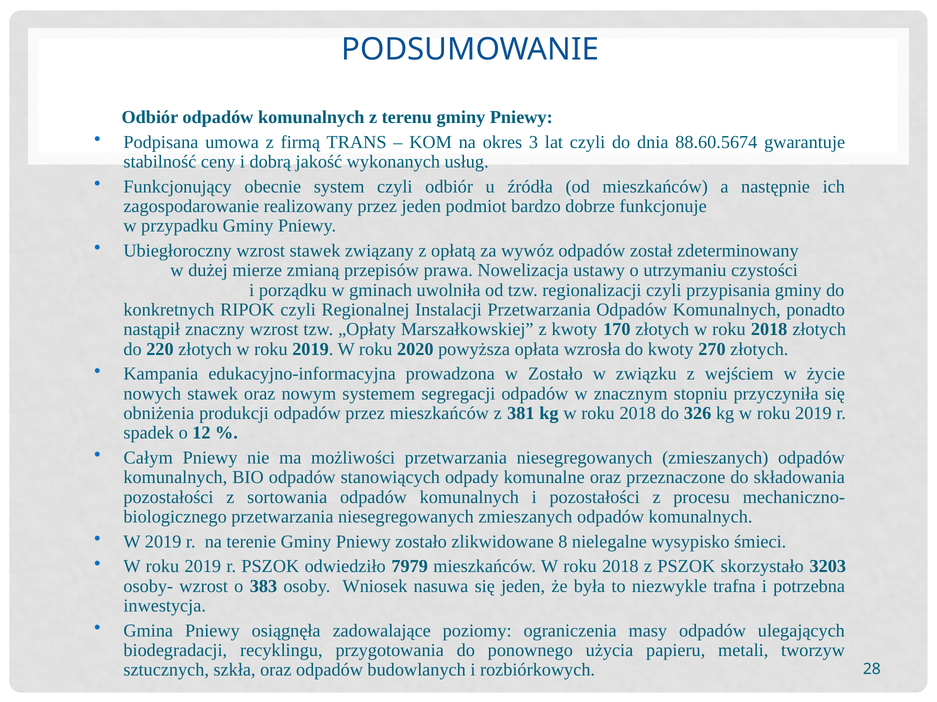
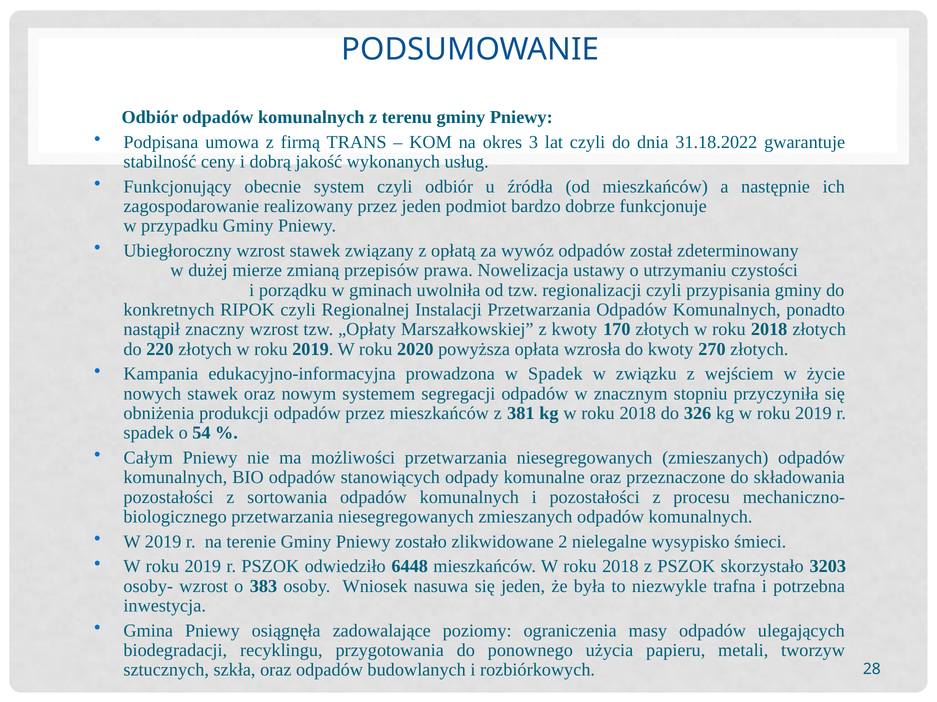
88.60.5674: 88.60.5674 -> 31.18.2022 (716, 142)
w Zostało: Zostało -> Spadek (555, 374)
12: 12 -> 54 (201, 433)
8: 8 -> 2 (563, 542)
7979: 7979 -> 6448 (410, 567)
